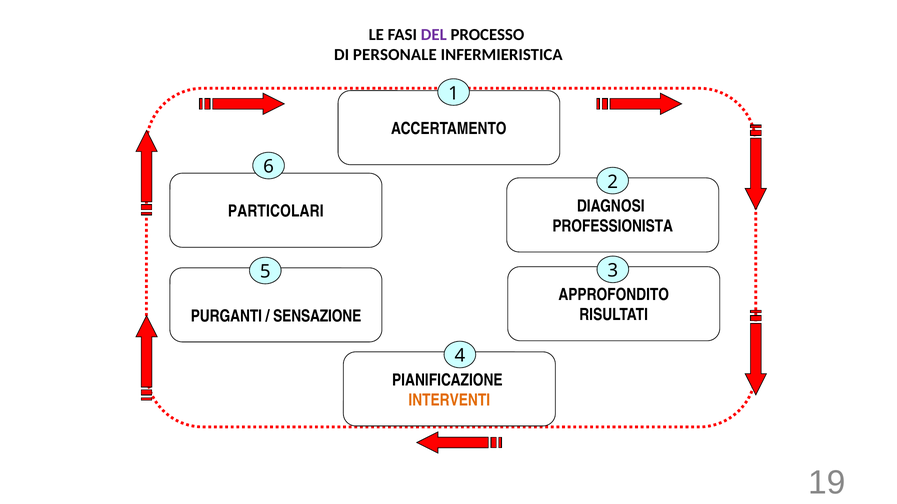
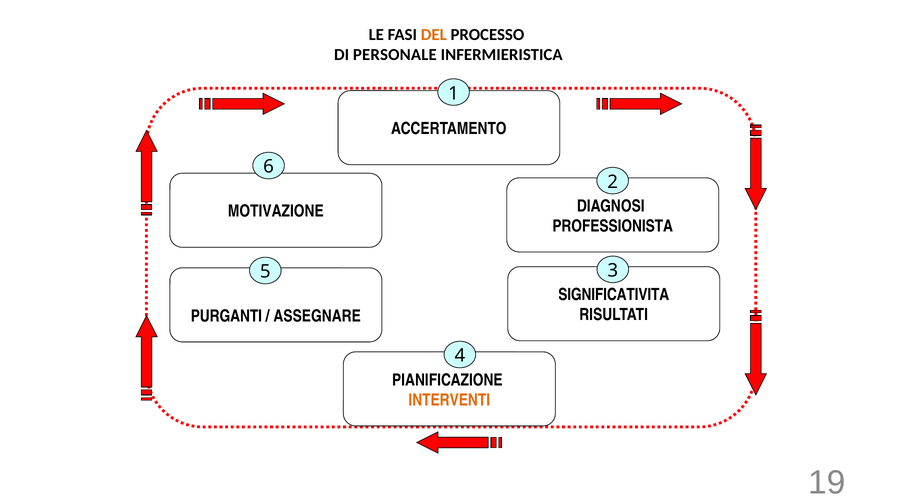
DEL colour: purple -> orange (434, 35)
PARTICOLARI: PARTICOLARI -> MOTIVAZIONE (276, 212)
APPROFONDITO: APPROFONDITO -> SIGNIFICATIVITA (614, 295)
SENSAZIONE: SENSAZIONE -> ASSEGNARE (317, 316)
